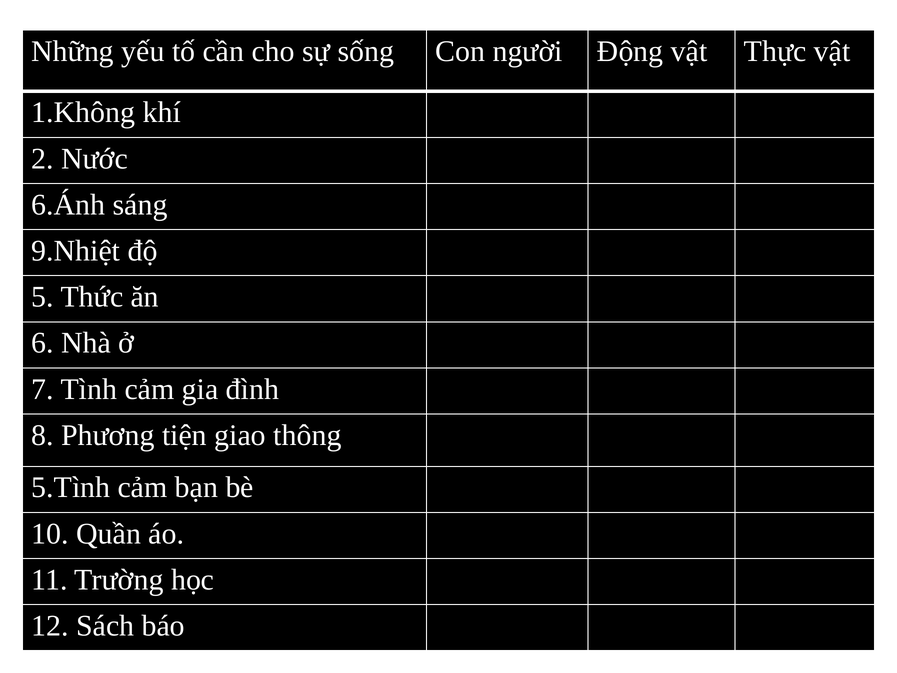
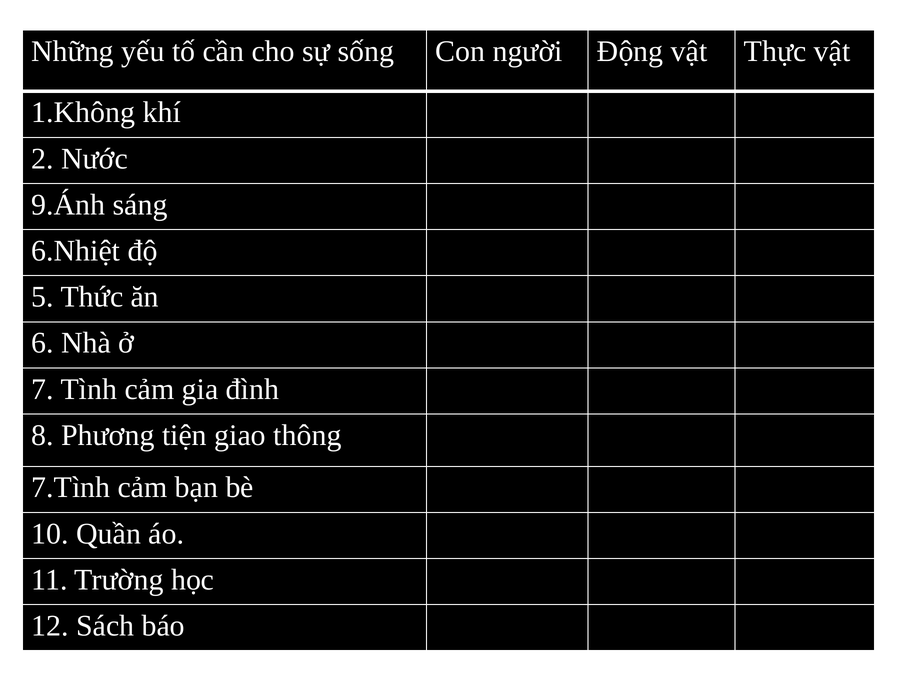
6.Ánh: 6.Ánh -> 9.Ánh (68, 205)
9.Nhiệt: 9.Nhiệt -> 6.Nhiệt (76, 251)
5.Tình: 5.Tình -> 7.Tình (71, 487)
